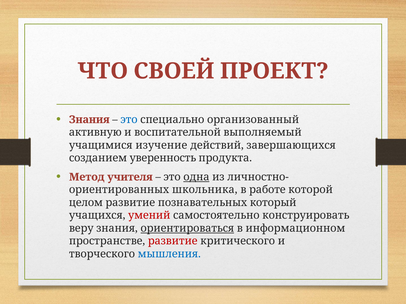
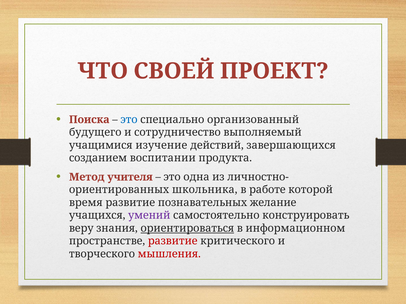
Знания: Знания -> Поиска (89, 120)
активную: активную -> будущего (95, 133)
воспитательной: воспитательной -> сотрудничество (177, 133)
уверенность: уверенность -> воспитании (163, 158)
одна underline: present -> none (196, 177)
целом: целом -> время (86, 203)
который: который -> желание (273, 203)
умений colour: red -> purple (149, 216)
мышления colour: blue -> red (169, 254)
